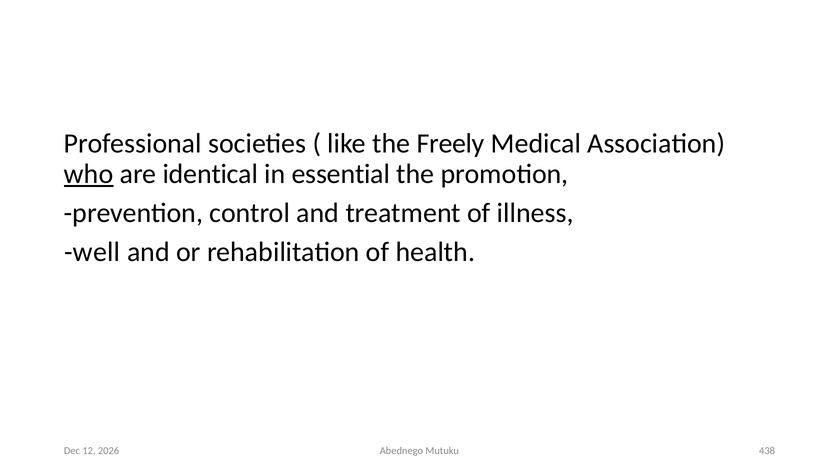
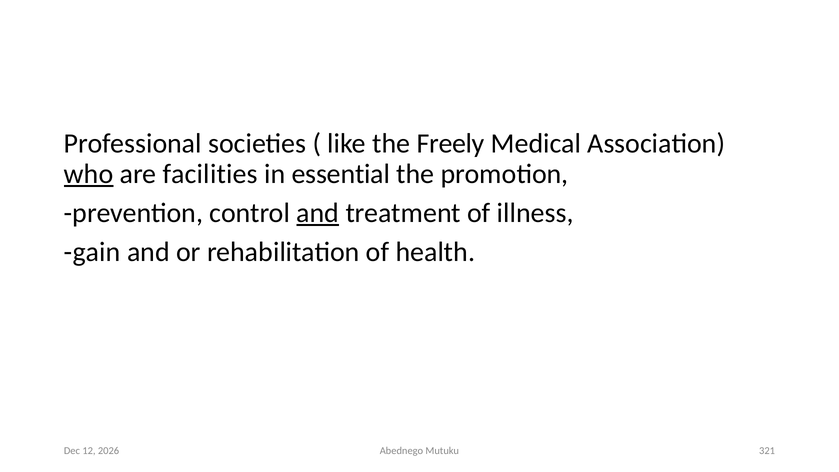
identical: identical -> facilities (210, 174)
and underline: none -> present (318, 213)
well: well -> gain (92, 252)
438: 438 -> 321 (767, 451)
